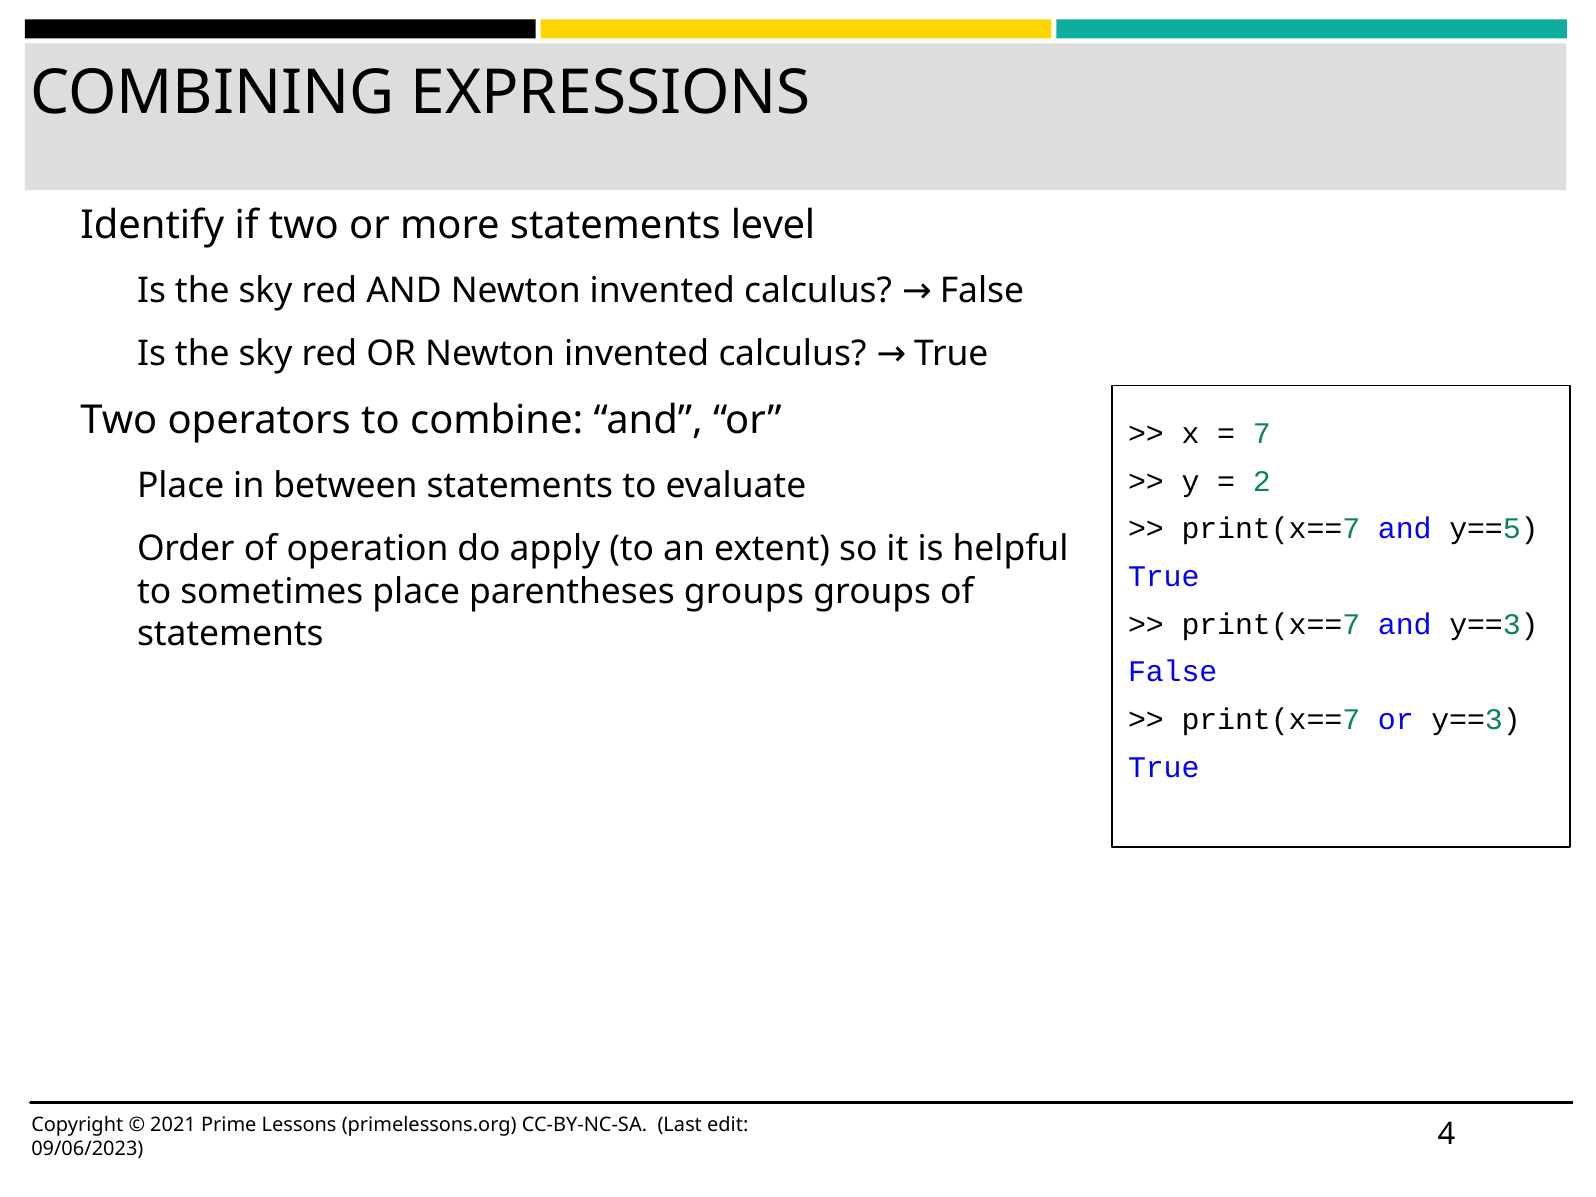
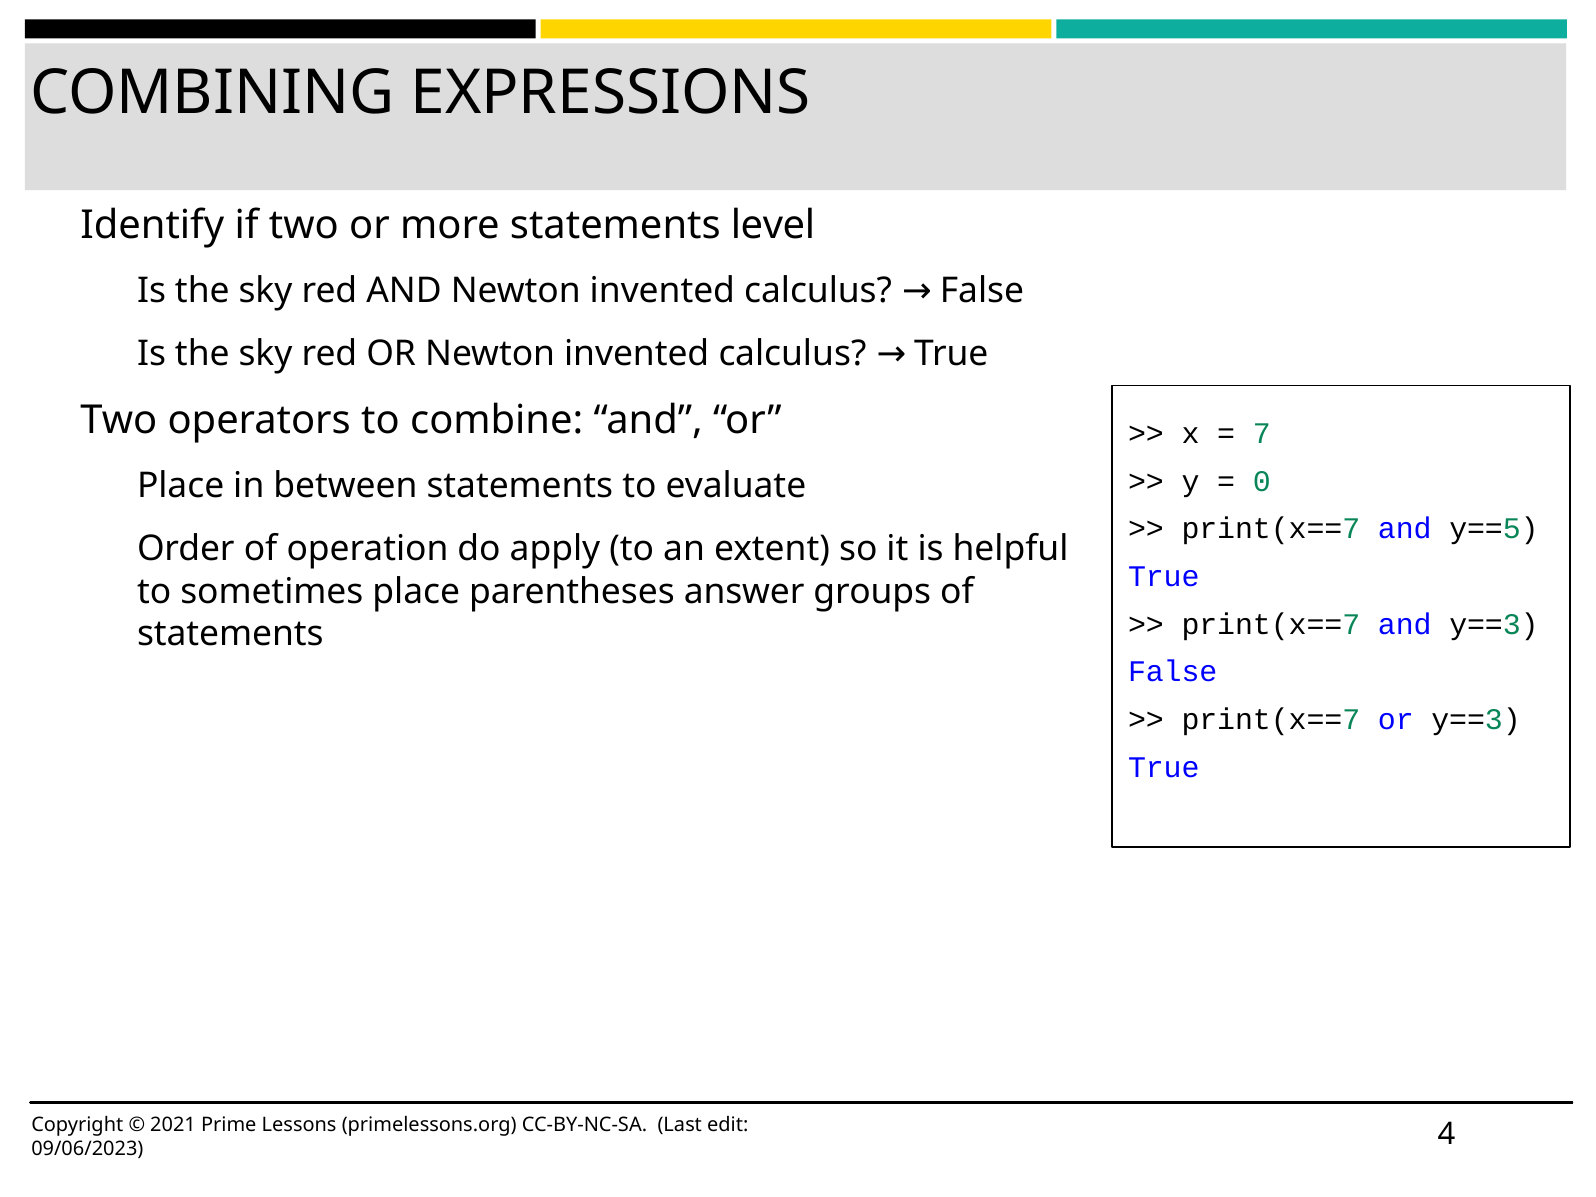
2: 2 -> 0 (1262, 481)
parentheses groups: groups -> answer (744, 591)
